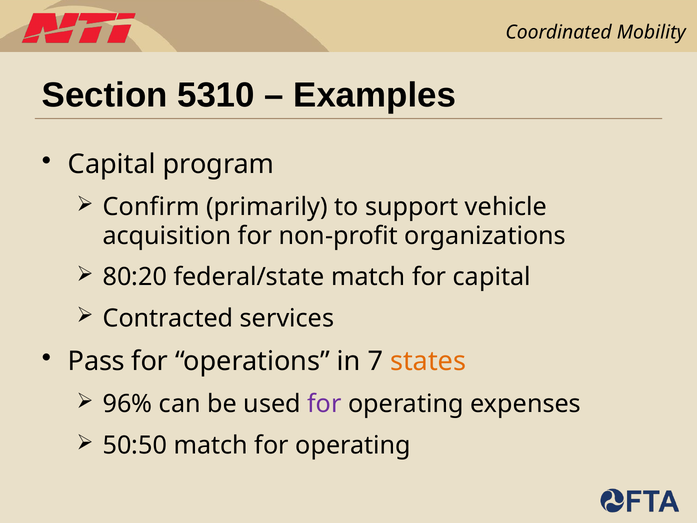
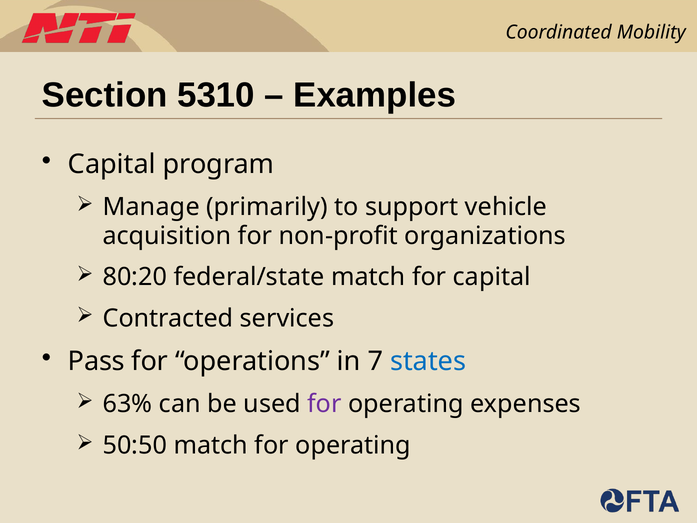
Confirm: Confirm -> Manage (151, 207)
states colour: orange -> blue (428, 361)
96%: 96% -> 63% (128, 404)
